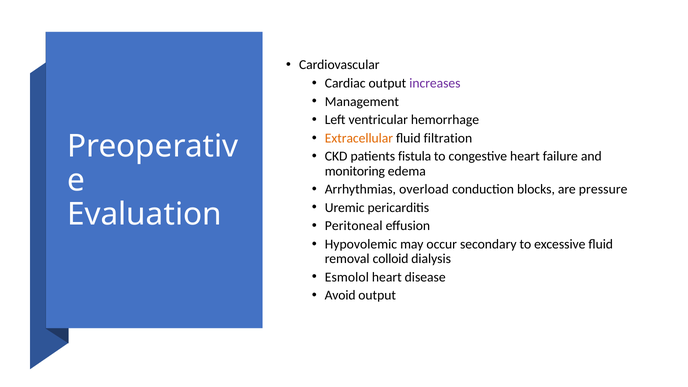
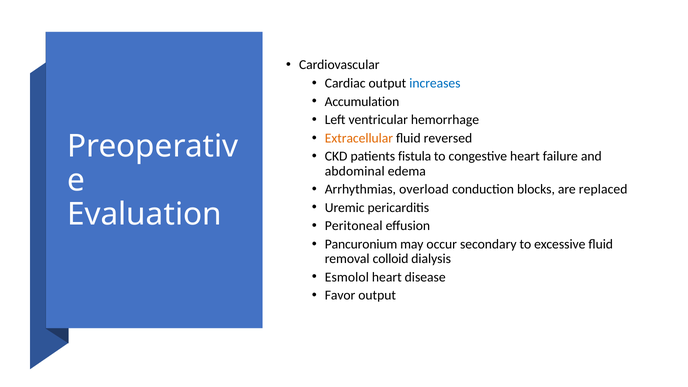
increases colour: purple -> blue (435, 83)
Management: Management -> Accumulation (362, 102)
filtration: filtration -> reversed (448, 138)
monitoring: monitoring -> abdominal (355, 171)
pressure: pressure -> replaced (603, 189)
Hypovolemic: Hypovolemic -> Pancuronium (361, 244)
Avoid: Avoid -> Favor (340, 295)
